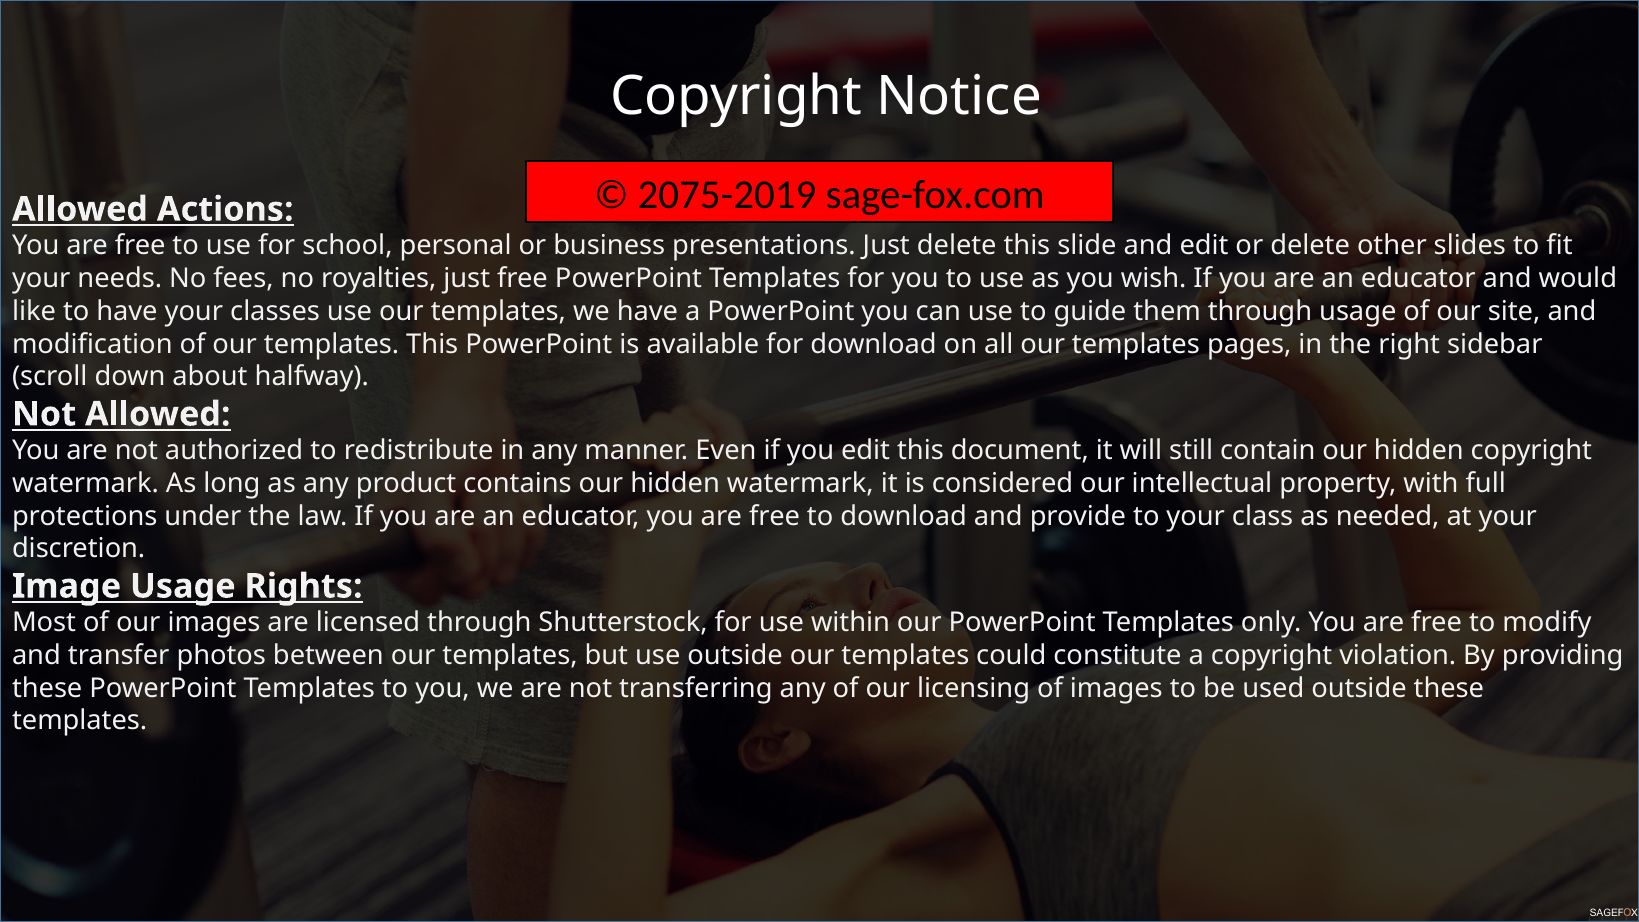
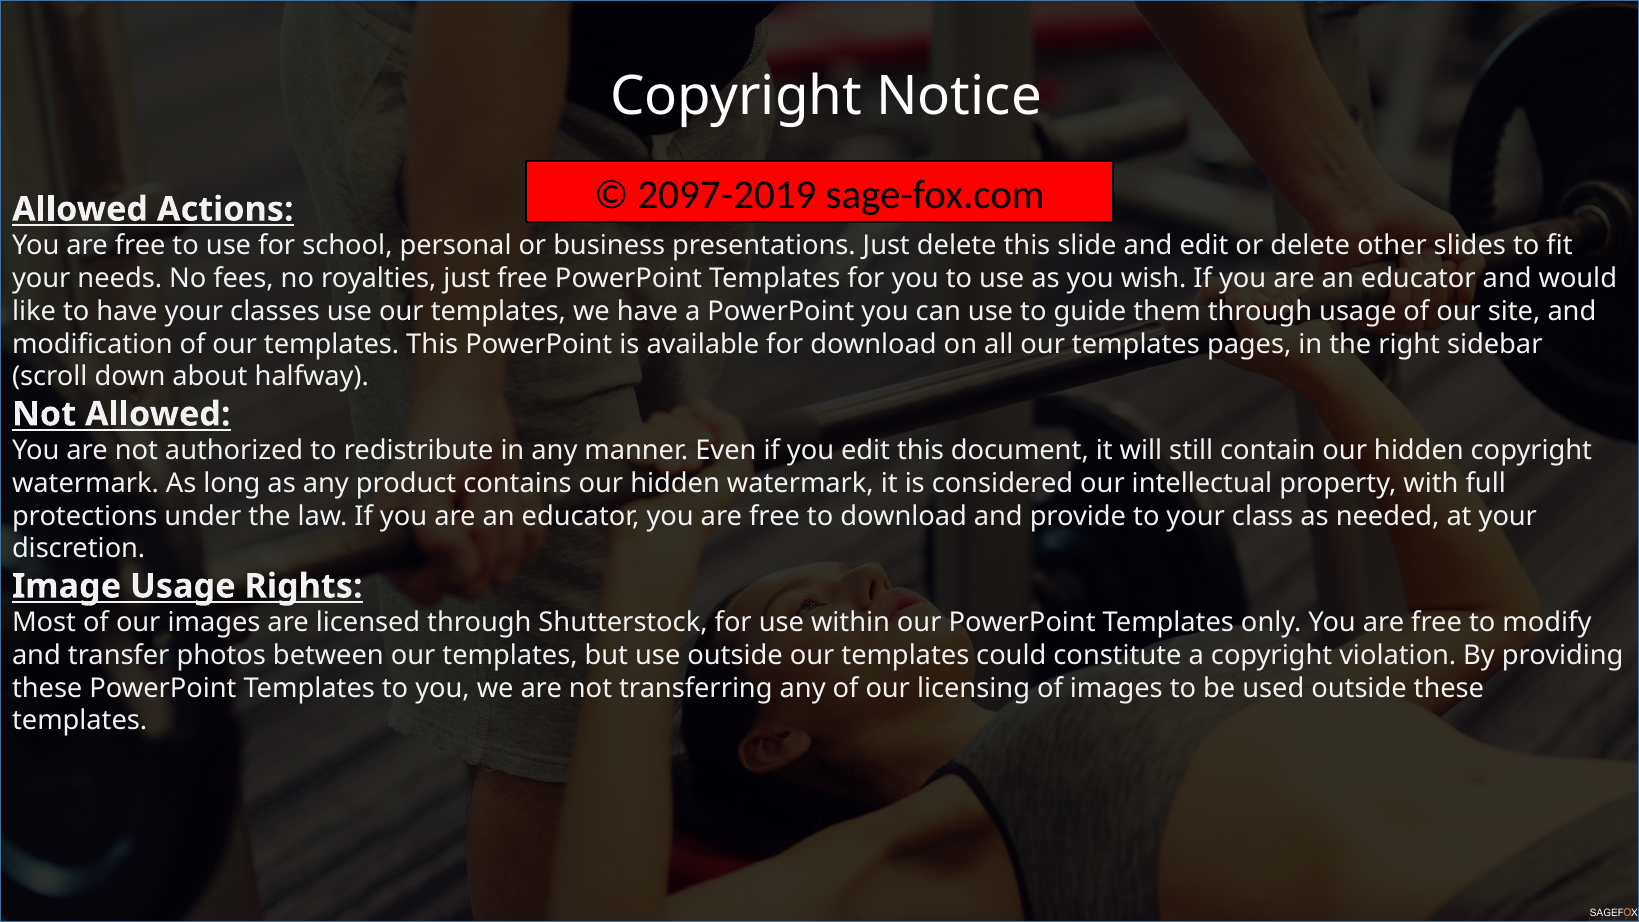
2075-2019: 2075-2019 -> 2097-2019 (727, 194)
